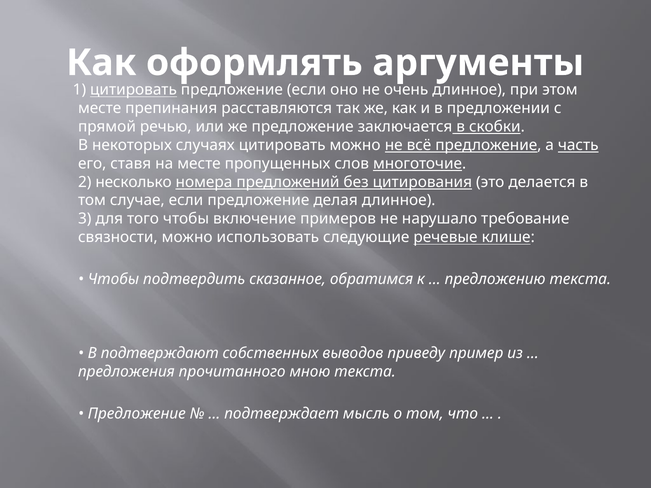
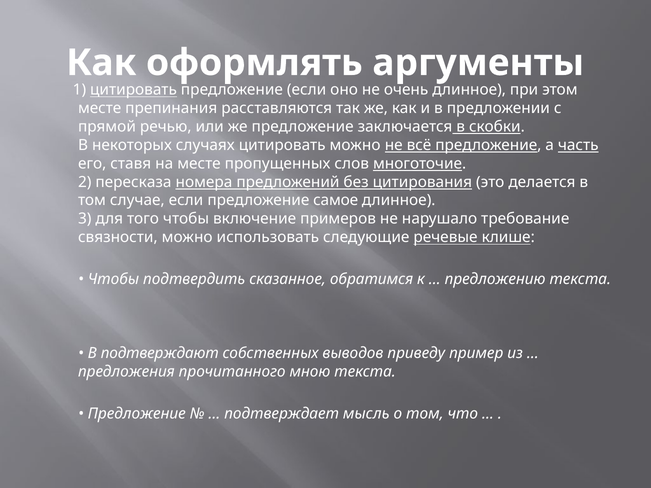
несколько: несколько -> пересказа (133, 182)
делая: делая -> самое (336, 201)
